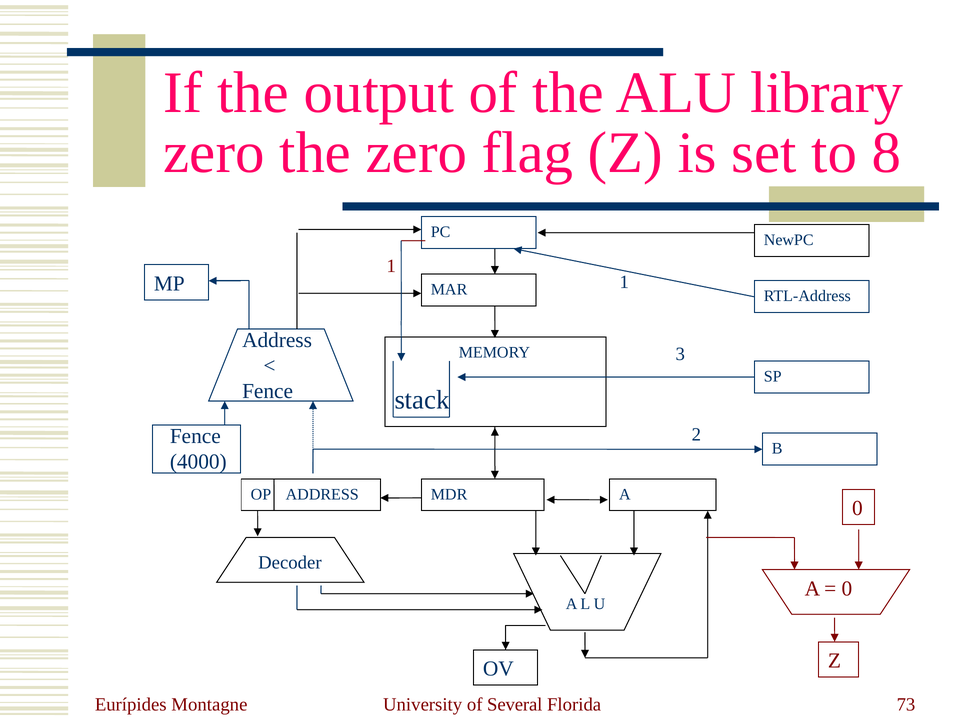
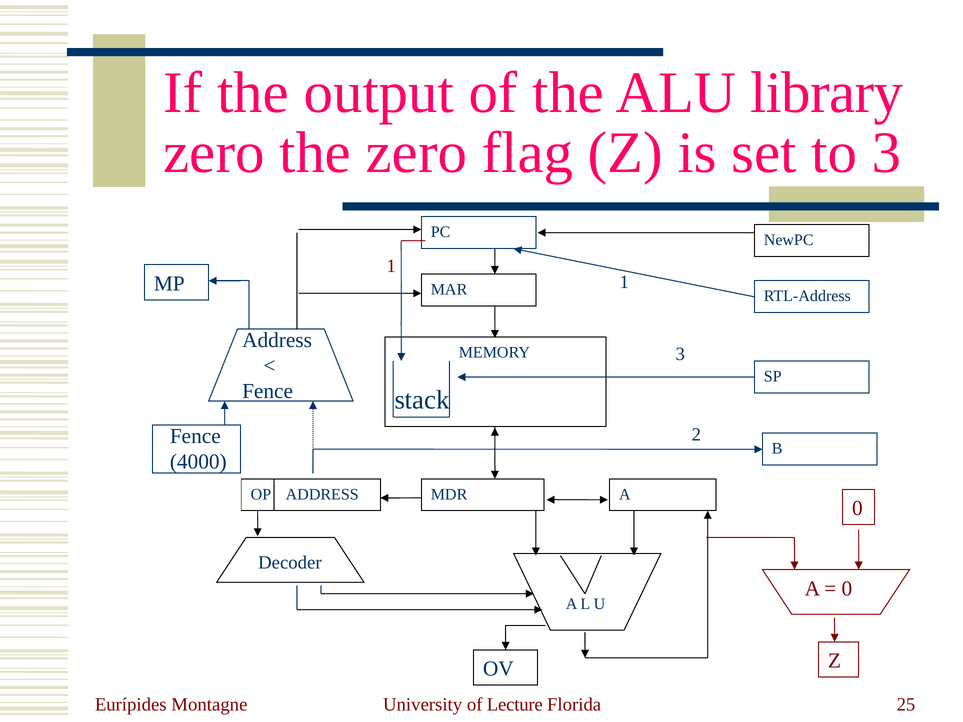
to 8: 8 -> 3 (886, 153)
Several: Several -> Lecture (515, 705)
73: 73 -> 25 (906, 705)
